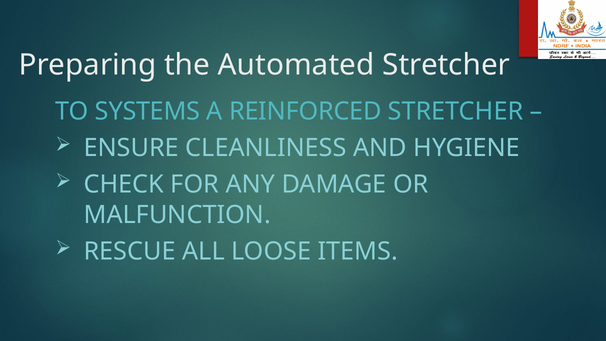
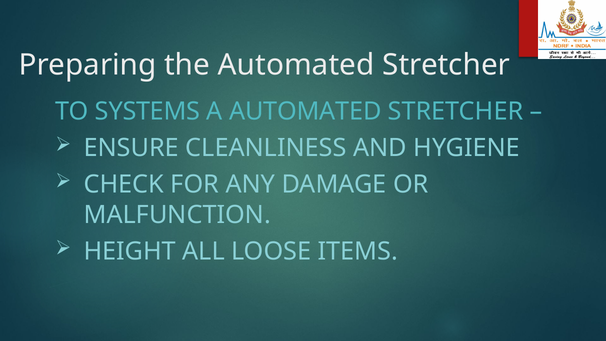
A REINFORCED: REINFORCED -> AUTOMATED (305, 111)
RESCUE: RESCUE -> HEIGHT (130, 251)
